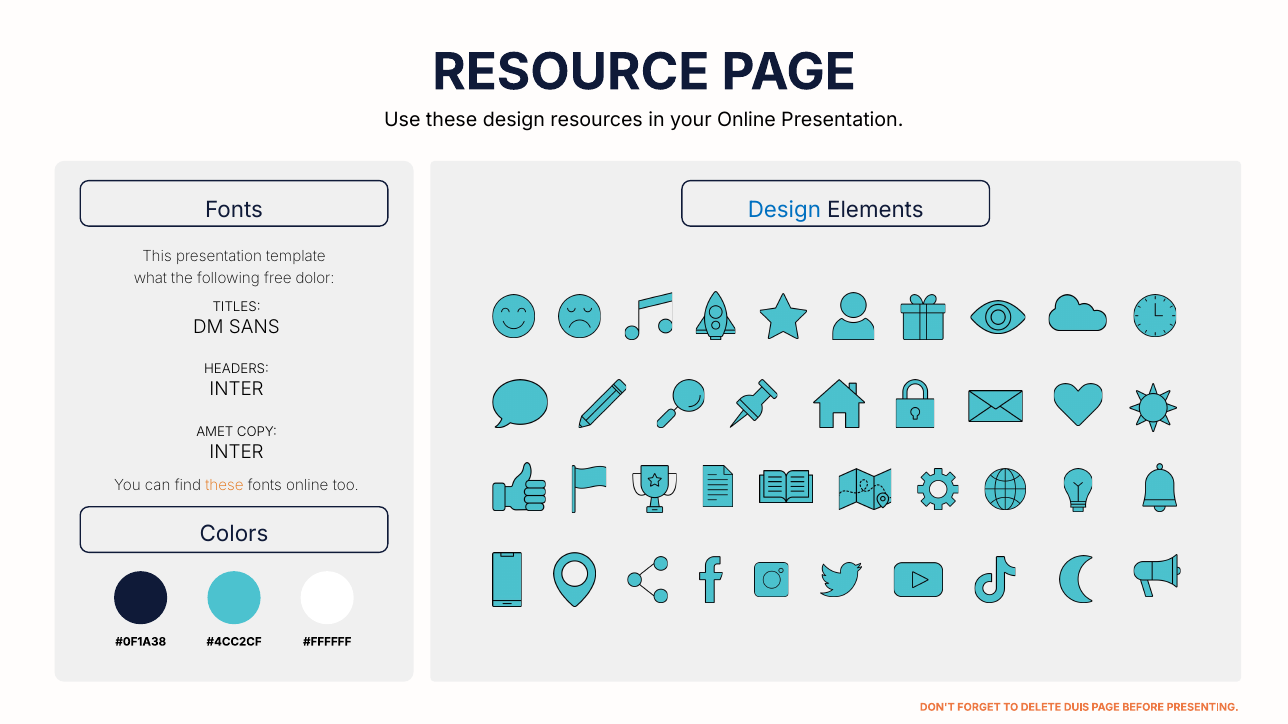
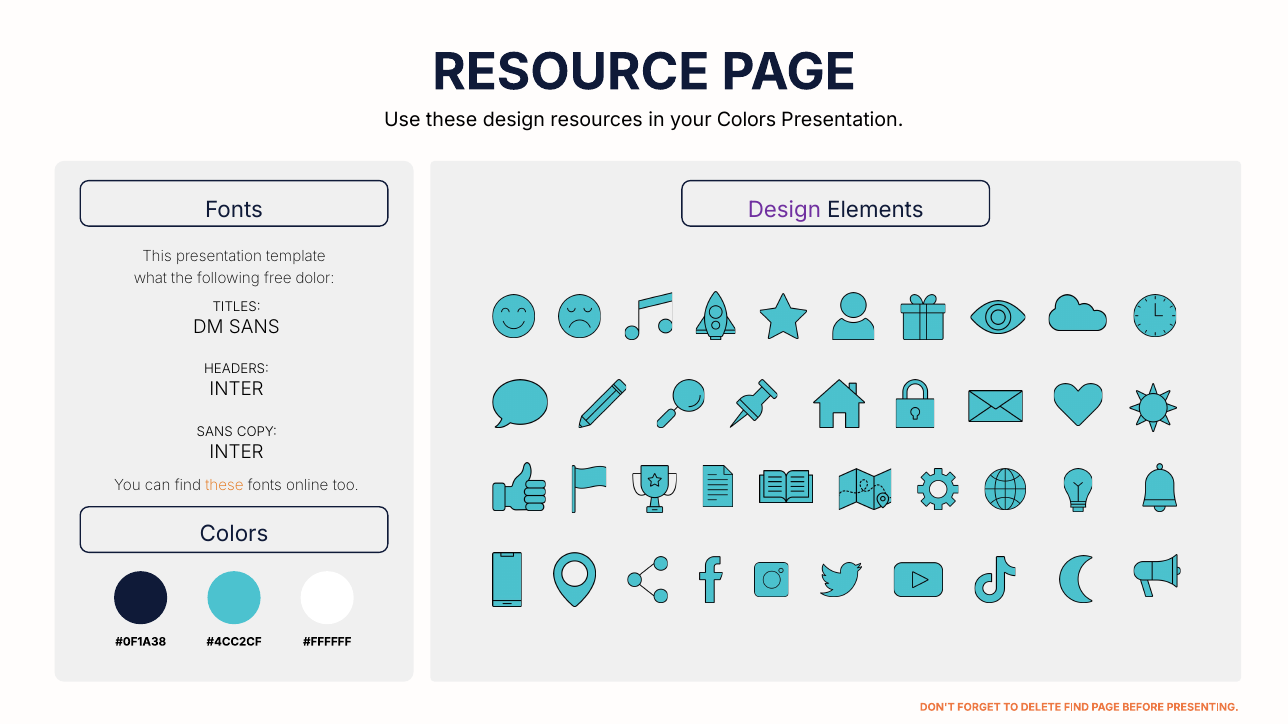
your Online: Online -> Colors (747, 120)
Design colour: blue -> purple (784, 211)
AMET: AMET -> SANS (215, 432)
DELETE DUIS: DUIS -> FIND (1076, 708)
